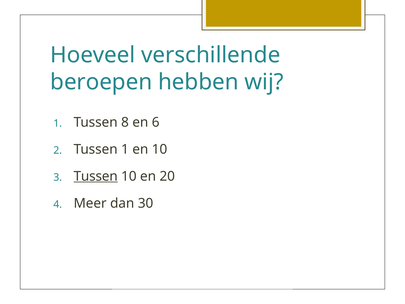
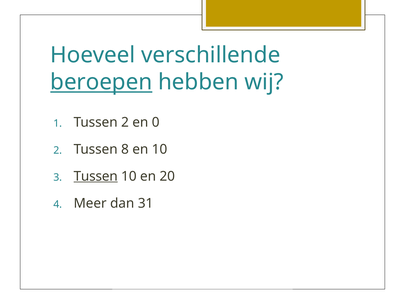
beroepen underline: none -> present (101, 82)
Tussen 8: 8 -> 2 (125, 122)
6: 6 -> 0 (156, 122)
Tussen 1: 1 -> 8 (125, 149)
30: 30 -> 31 (146, 203)
